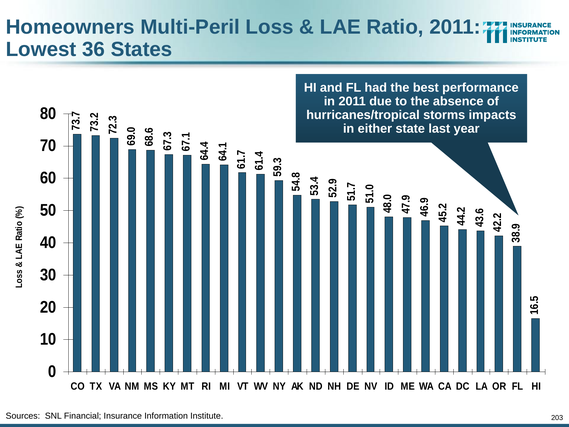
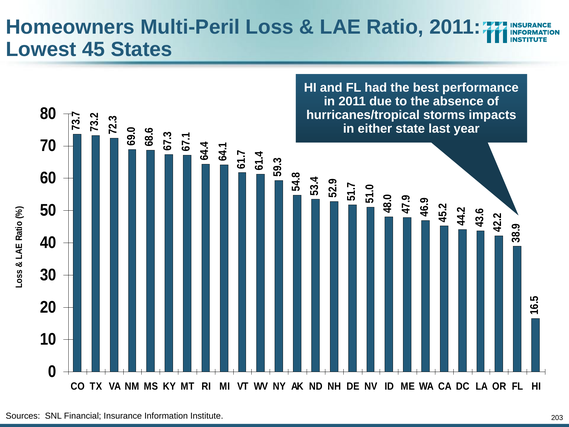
36: 36 -> 45 (94, 49)
